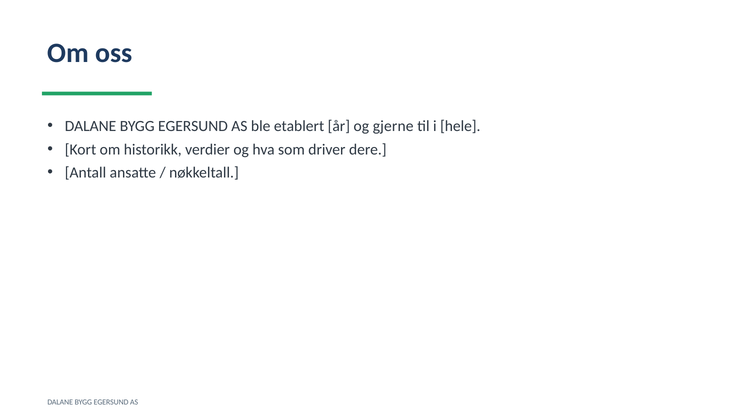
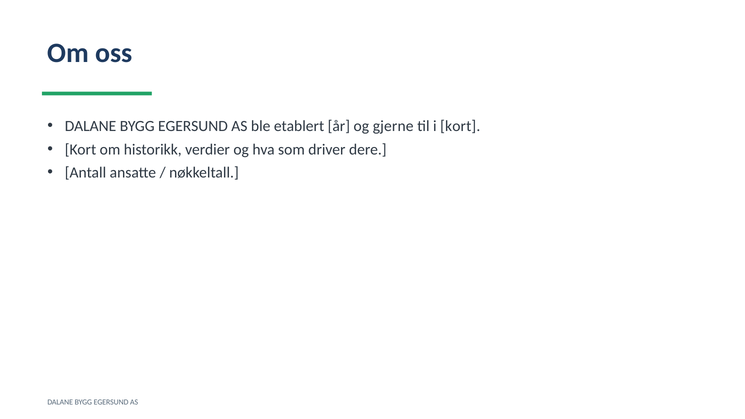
i hele: hele -> kort (460, 126)
